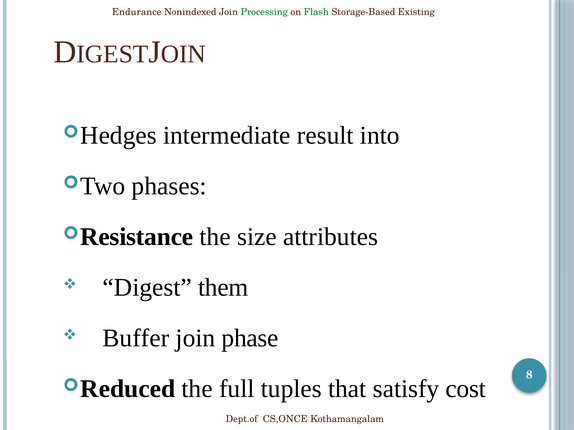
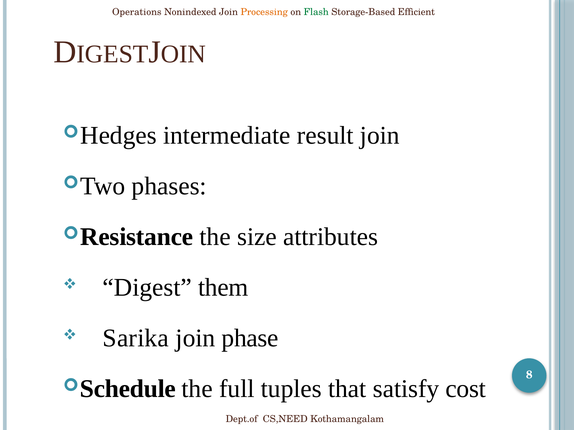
Endurance: Endurance -> Operations (137, 12)
Processing colour: green -> orange (264, 12)
Existing: Existing -> Efficient (416, 12)
result into: into -> join (380, 136)
Buffer: Buffer -> Sarika (136, 339)
Reduced: Reduced -> Schedule (128, 389)
CS,ONCE: CS,ONCE -> CS,NEED (285, 420)
